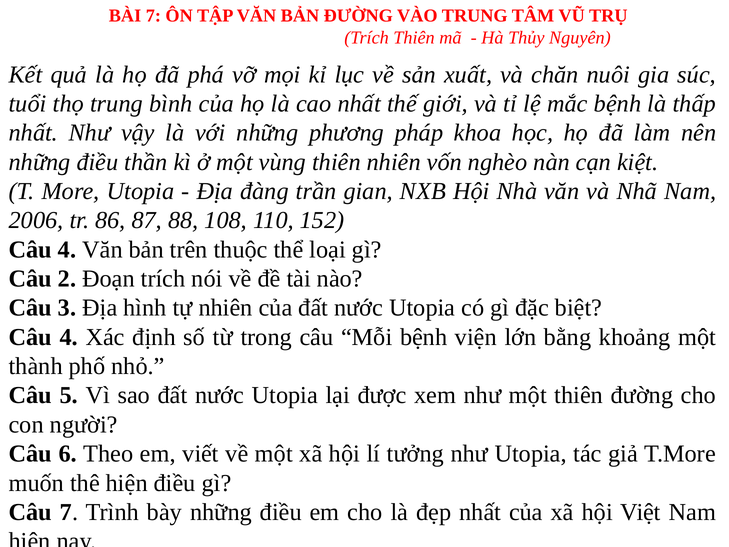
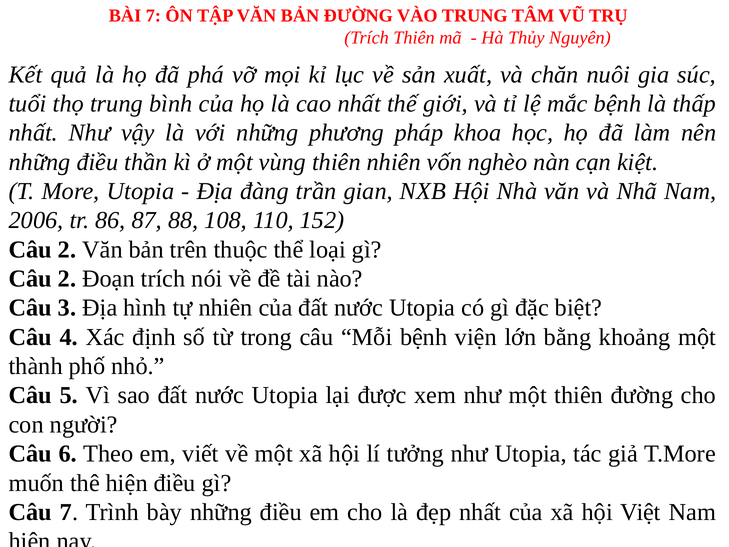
4: 4 -> 2 (67, 249)
